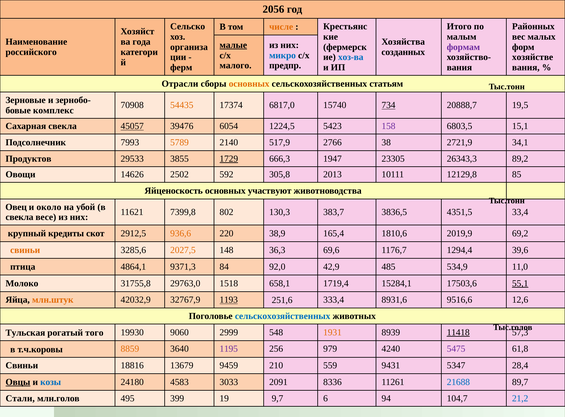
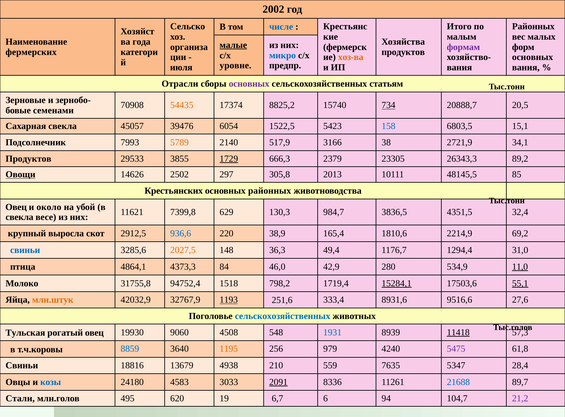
2056: 2056 -> 2002 (273, 9)
числе colour: orange -> blue (281, 27)
созданных: созданных -> продуктов (403, 52)
российского: российского -> фермерских (31, 52)
хоз-ва colour: blue -> orange (351, 57)
хозяйстве: хозяйстве -> основных (533, 57)
малого: малого -> уровне (235, 66)
ферм: ферм -> июля (181, 68)
основных colour: orange -> purple (249, 84)
6817,0: 6817,0 -> 8825,2 (282, 105)
19,5: 19,5 -> 20,5 (520, 105)
комплекс: комплекс -> семенами (53, 110)
45057 underline: present -> none (132, 126)
1224,5: 1224,5 -> 1522,5 (282, 126)
158 colour: purple -> blue (388, 126)
2766: 2766 -> 3166 (332, 142)
1947: 1947 -> 2379 (332, 159)
Овощи underline: none -> present (21, 175)
592: 592 -> 297 (227, 175)
12129,8: 12129,8 -> 48145,5 (462, 175)
Яйценоскость: Яйценоскость -> Крестьянских (174, 191)
основных участвуют: участвуют -> районных (270, 191)
802: 802 -> 629 (227, 212)
383,7: 383,7 -> 984,7 (334, 212)
33,4: 33,4 -> 32,4 (520, 212)
кредиты: кредиты -> выросла (66, 234)
936,6 colour: orange -> blue (181, 234)
2019,9: 2019,9 -> 2214,9 (460, 234)
свиньи colour: orange -> blue (25, 250)
69,6: 69,6 -> 49,4 (331, 250)
39,6: 39,6 -> 31,0 (520, 250)
9371,3: 9371,3 -> 4373,3 (183, 267)
92,0: 92,0 -> 46,0 (277, 267)
485: 485 -> 280 (388, 267)
11,0 underline: none -> present (520, 267)
29763,0: 29763,0 -> 94752,4 (185, 283)
658,1: 658,1 -> 798,2 (280, 283)
15284,1 underline: none -> present (397, 283)
12,6: 12,6 -> 27,6 (520, 300)
рогатый того: того -> овец (94, 333)
2999: 2999 -> 4508 (229, 332)
1931 colour: orange -> blue (332, 332)
8859 colour: orange -> blue (130, 349)
1195 colour: purple -> orange (229, 349)
9459: 9459 -> 4938 (229, 366)
9431: 9431 -> 7635 (391, 366)
Овцы underline: present -> none (18, 382)
2091 underline: none -> present (278, 382)
399: 399 -> 620 (177, 399)
9,7: 9,7 -> 6,7 (277, 399)
21,2 colour: blue -> purple (520, 399)
